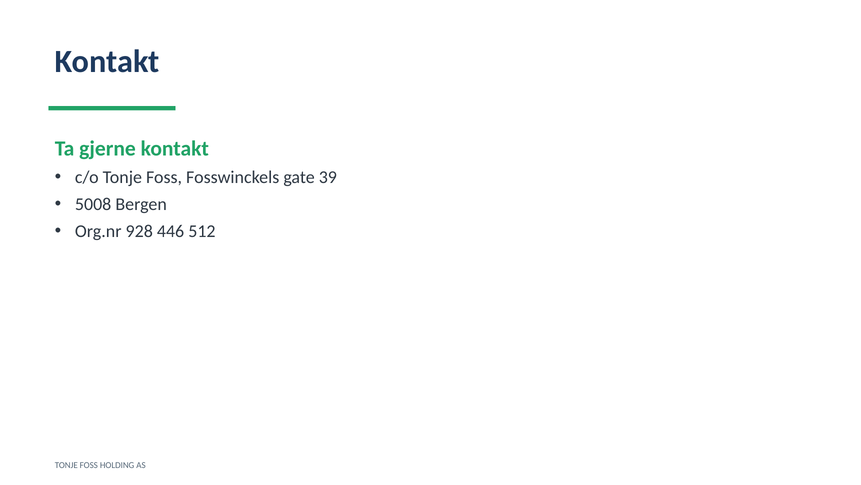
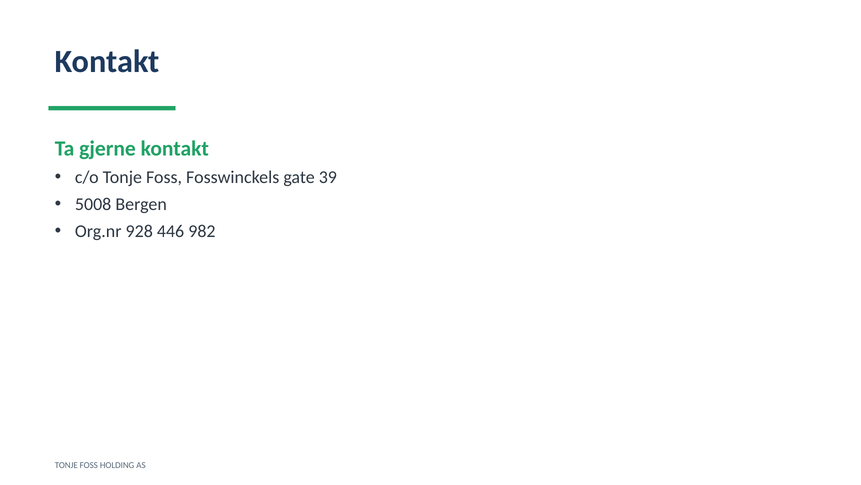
512: 512 -> 982 (202, 231)
